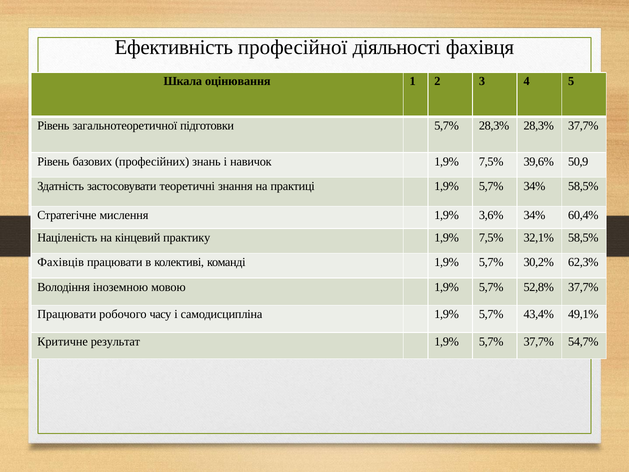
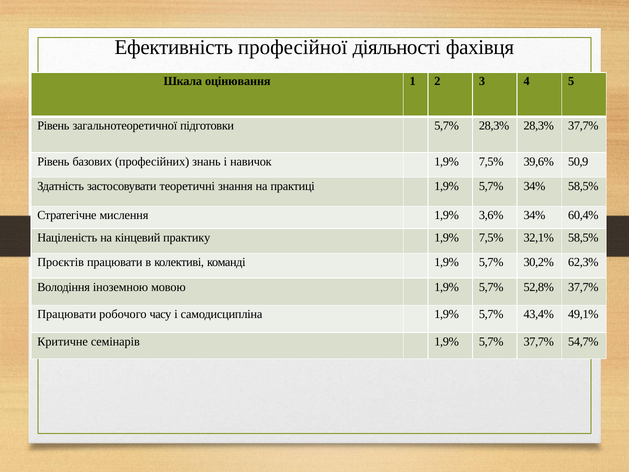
Фахівців: Фахівців -> Проєктів (61, 262)
результат: результат -> семінарів (115, 341)
